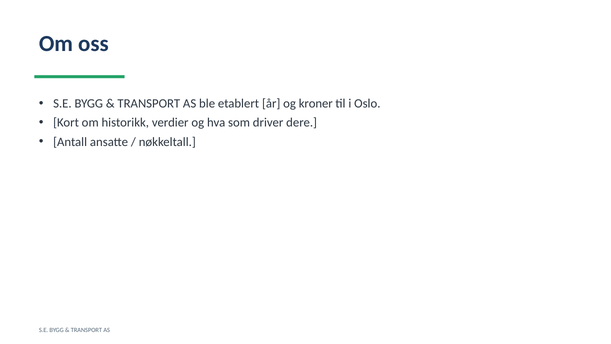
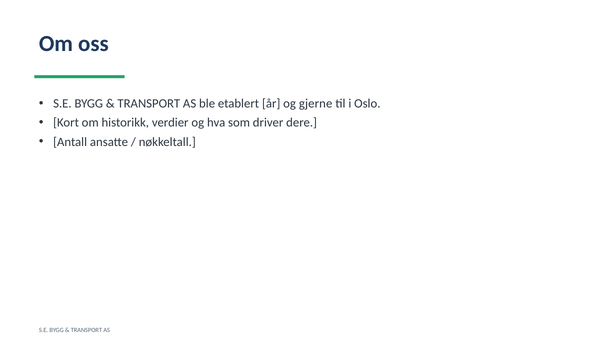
kroner: kroner -> gjerne (316, 103)
